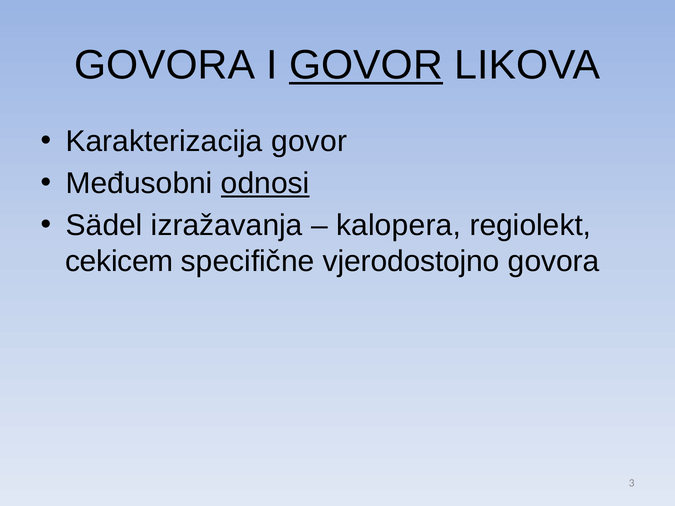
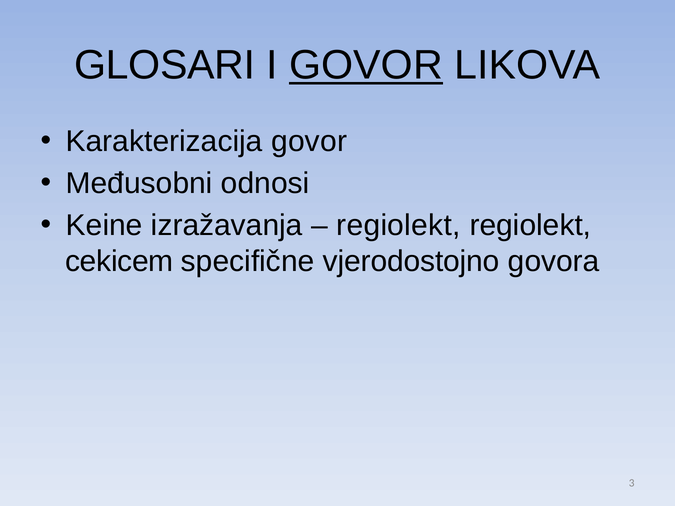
GOVORA: GOVORA -> GLOSARI (165, 65)
odnosi underline: present -> none (265, 184)
Sädel: Sädel -> Keine (104, 226)
kalopera: kalopera -> regiolekt (398, 226)
